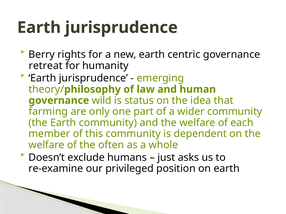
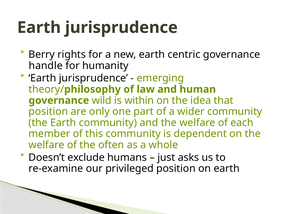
retreat: retreat -> handle (46, 66)
status: status -> within (139, 101)
farming: farming -> position (48, 112)
